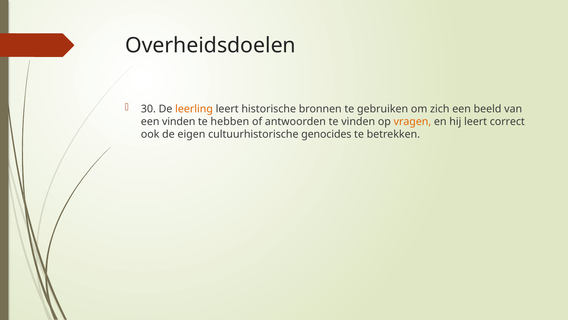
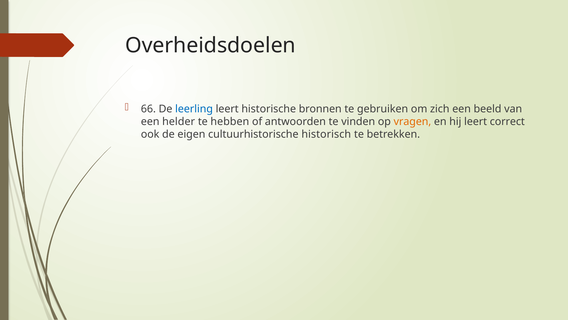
30: 30 -> 66 (148, 109)
leerling colour: orange -> blue (194, 109)
een vinden: vinden -> helder (179, 121)
genocides: genocides -> historisch (326, 134)
